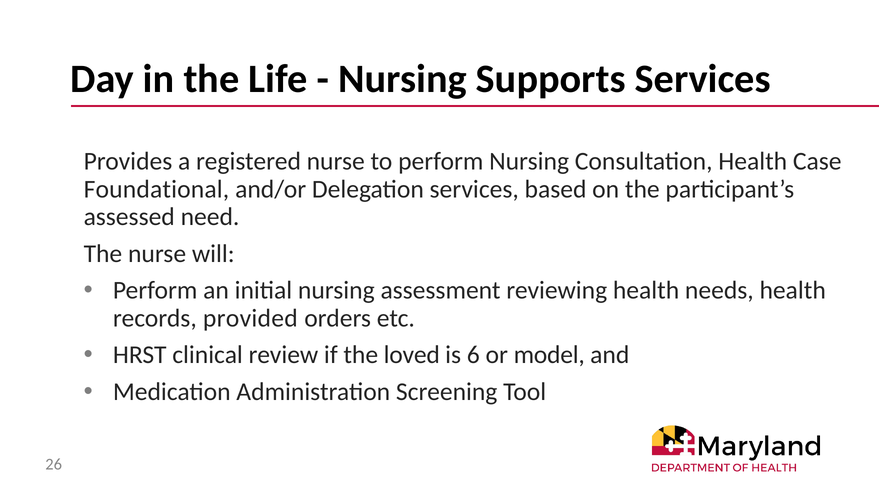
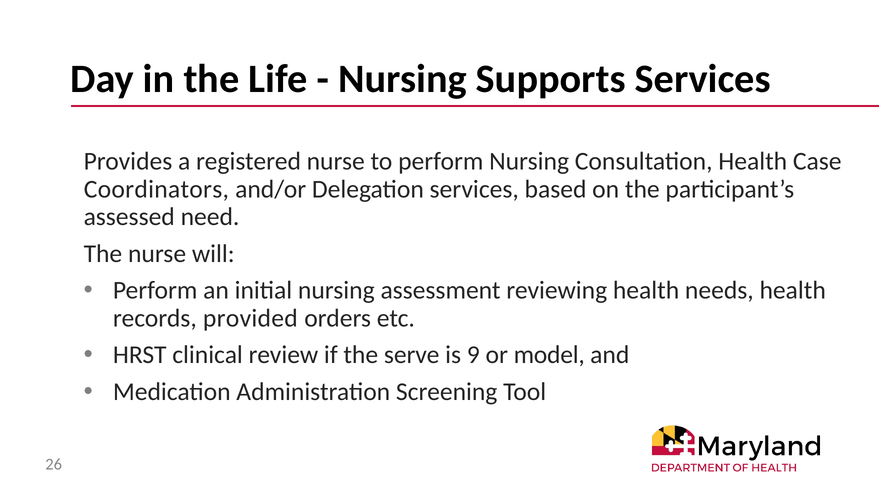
Foundational: Foundational -> Coordinators (156, 189)
loved: loved -> serve (412, 355)
6: 6 -> 9 (473, 355)
